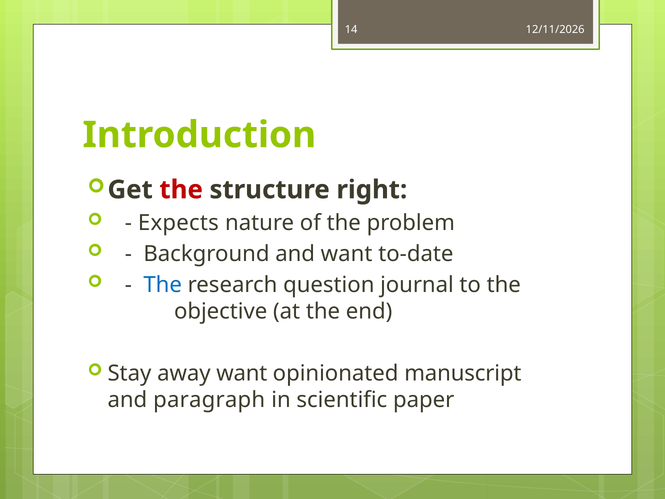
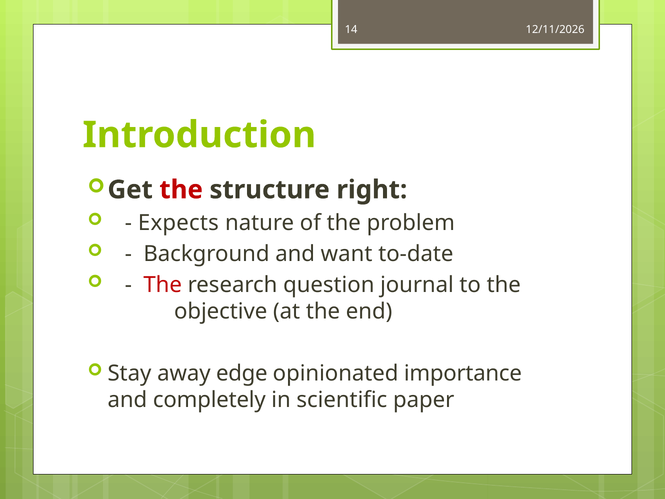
The colour: blue -> red (163, 285)
away want: want -> edge (242, 373)
manuscript: manuscript -> importance (463, 373)
paragraph: paragraph -> completely (209, 400)
